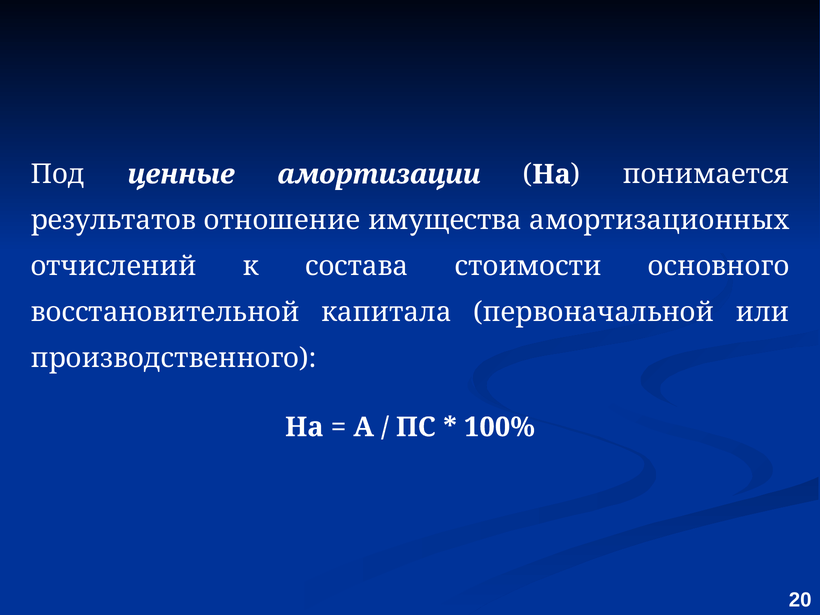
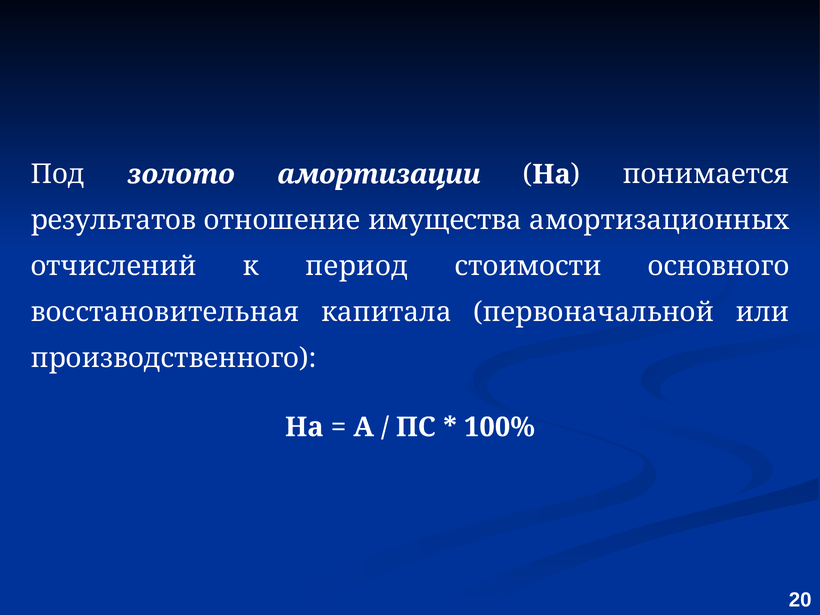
ценные: ценные -> золото (181, 174)
состава: состава -> период (357, 266)
восстановительной: восстановительной -> восстановительная (165, 312)
